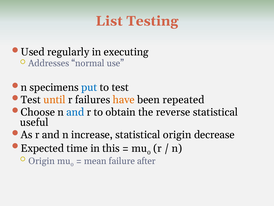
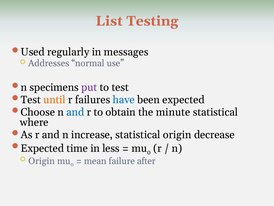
executing: executing -> messages (126, 52)
put colour: blue -> purple (89, 87)
have colour: orange -> blue (124, 99)
been repeated: repeated -> expected (183, 99)
reverse: reverse -> minute (173, 112)
useful: useful -> where (34, 122)
this: this -> less (111, 148)
